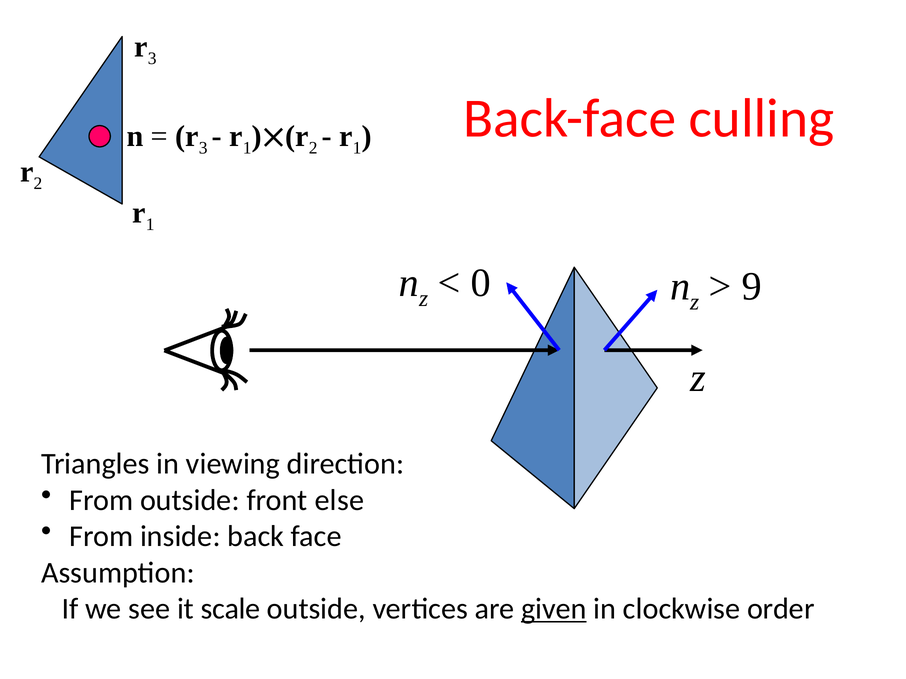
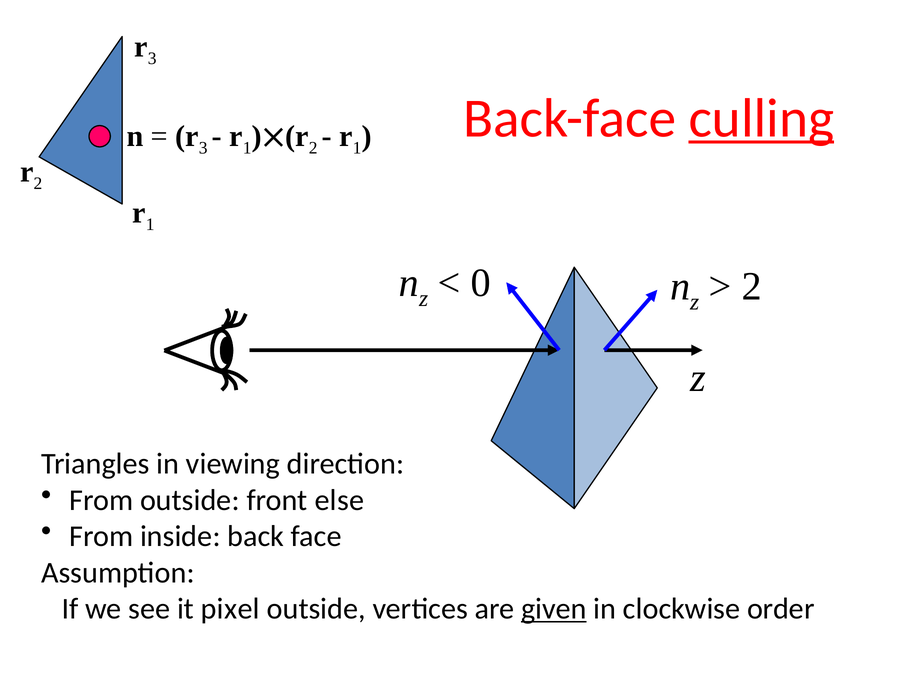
culling underline: none -> present (761, 118)
9: 9 -> 2 (752, 287)
scale: scale -> pixel (230, 609)
